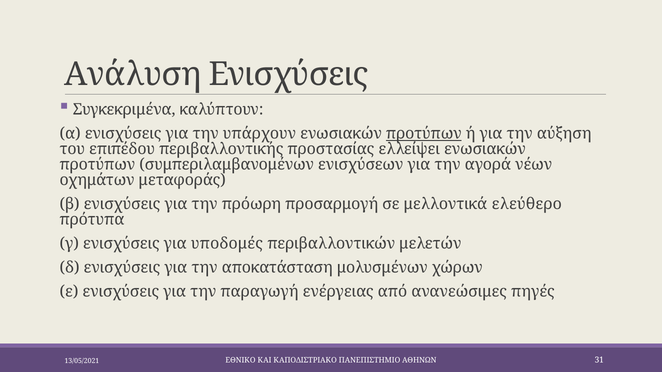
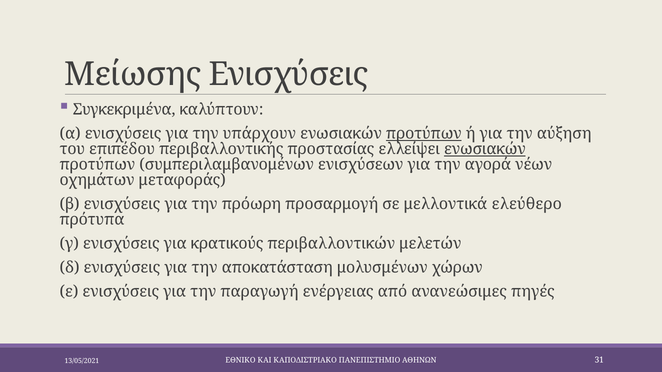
Ανάλυση: Ανάλυση -> Μείωσης (133, 74)
ενωσιακών underline: none -> present (485, 149)
υποδομές: υποδομές -> κρατικούς (227, 244)
